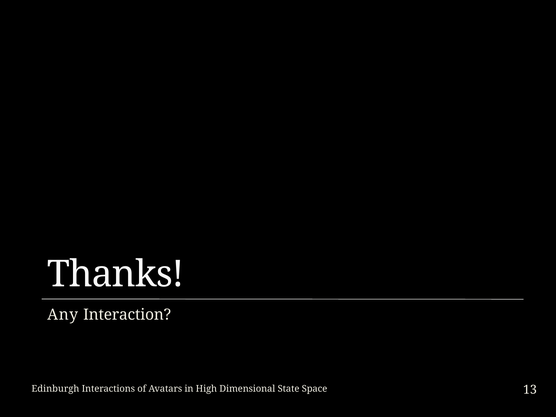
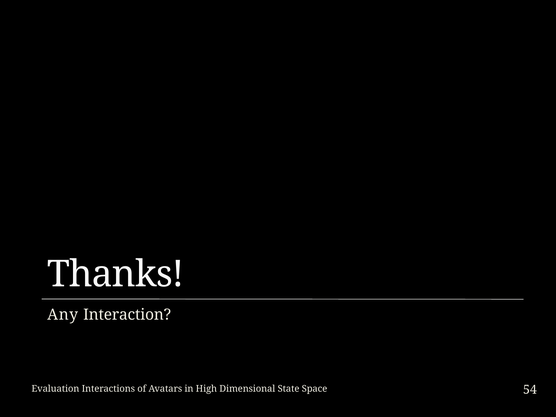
Edinburgh: Edinburgh -> Evaluation (55, 389)
13: 13 -> 54 (530, 390)
